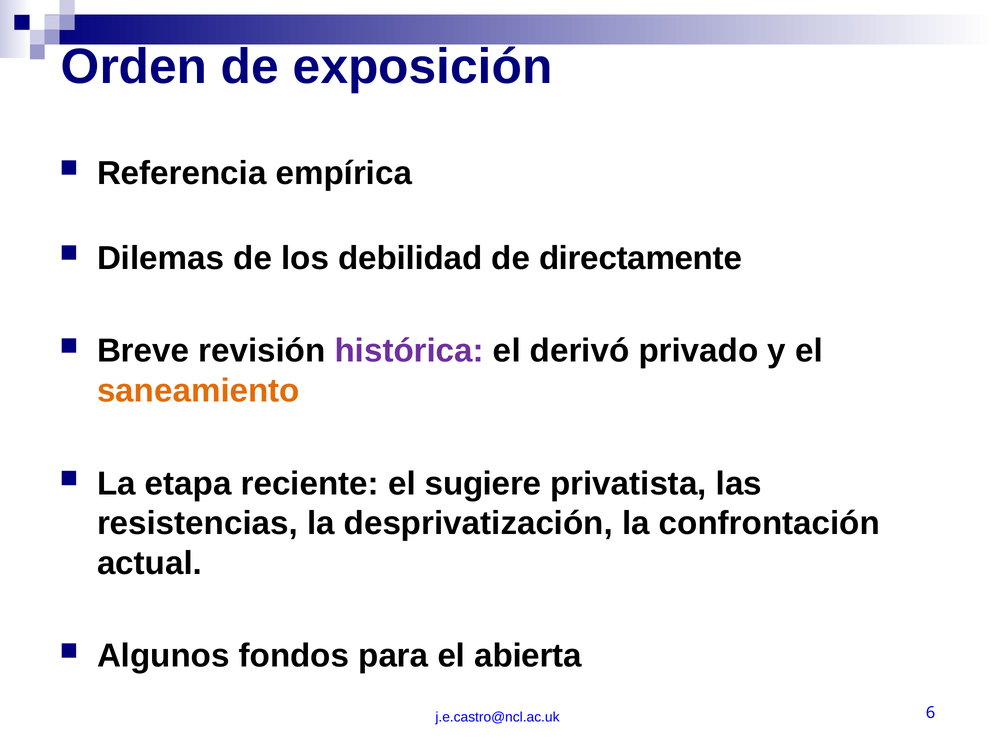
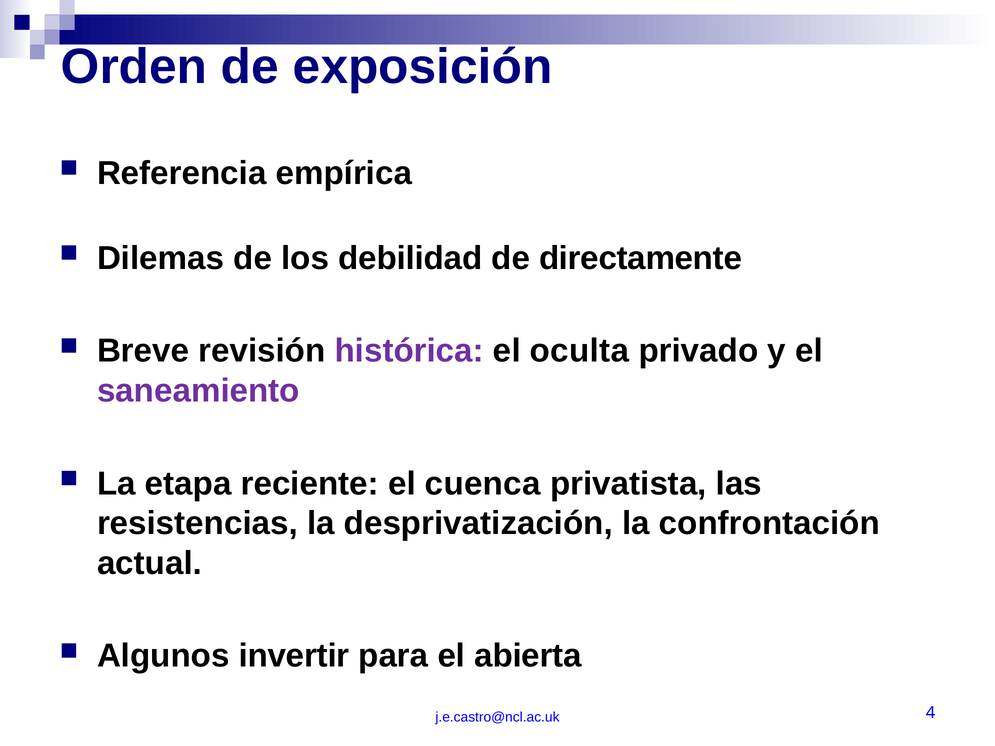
derivó: derivó -> oculta (579, 351)
saneamiento colour: orange -> purple (198, 391)
sugiere: sugiere -> cuenca (483, 484)
fondos: fondos -> invertir (294, 656)
6: 6 -> 4 (931, 713)
